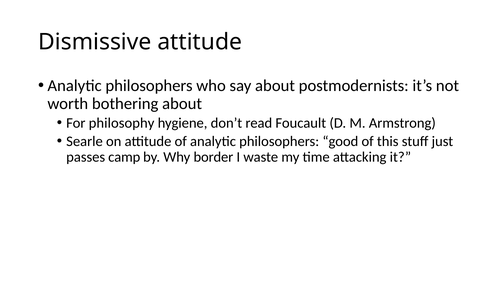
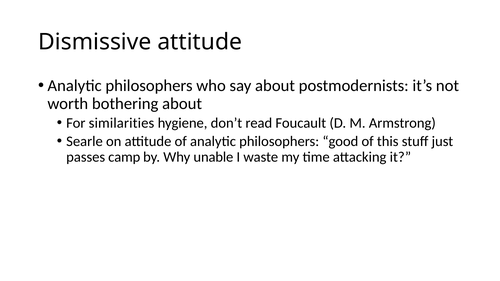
philosophy: philosophy -> similarities (122, 123)
border: border -> unable (213, 157)
